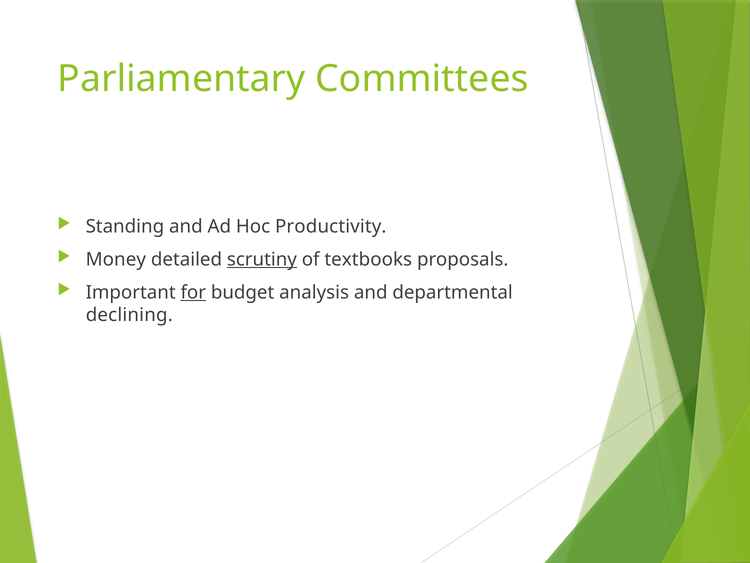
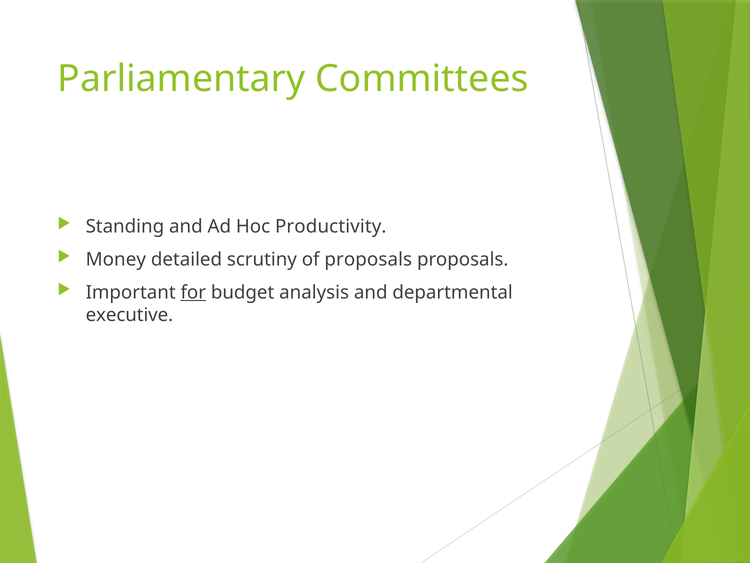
scrutiny underline: present -> none (262, 259)
of textbooks: textbooks -> proposals (368, 259)
declining: declining -> executive (129, 315)
